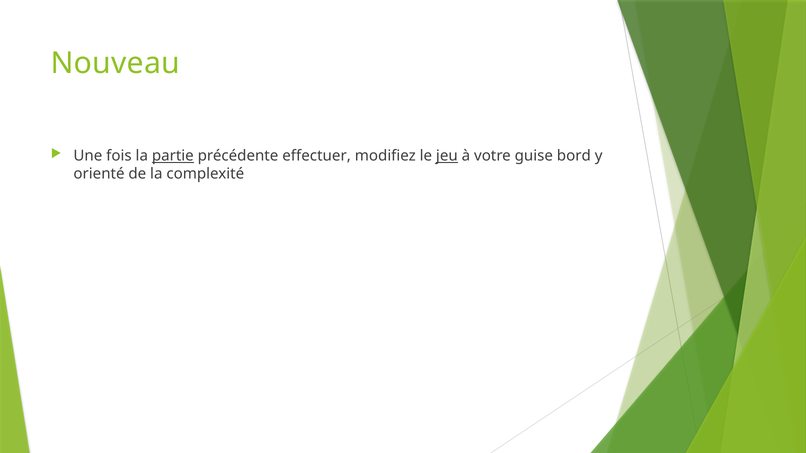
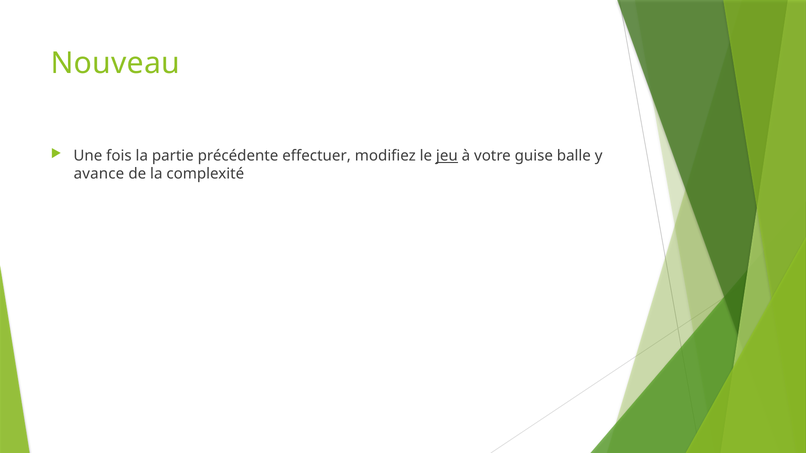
partie underline: present -> none (173, 156)
bord: bord -> balle (574, 156)
orienté: orienté -> avance (99, 174)
